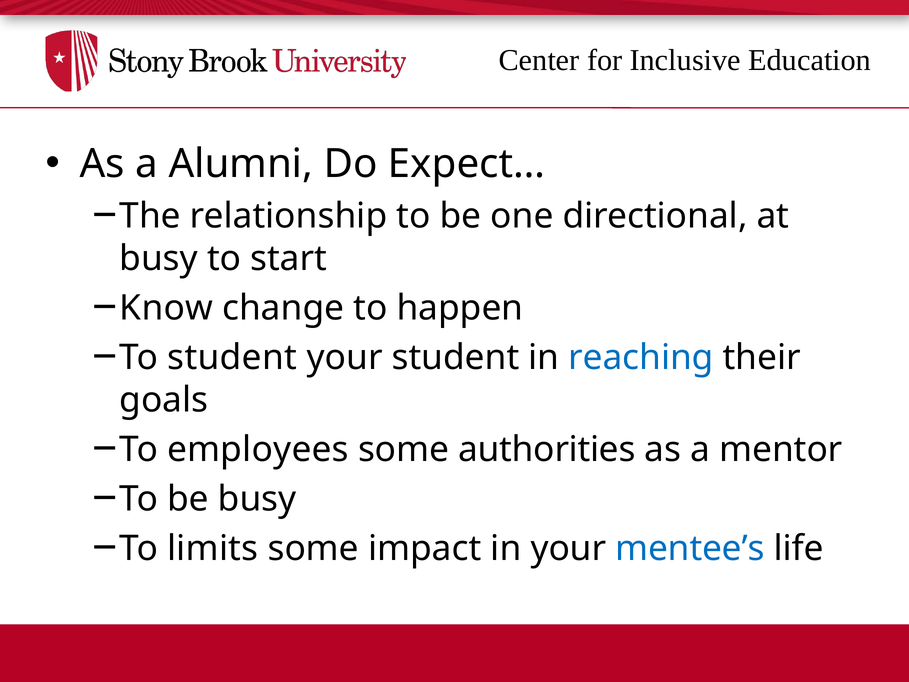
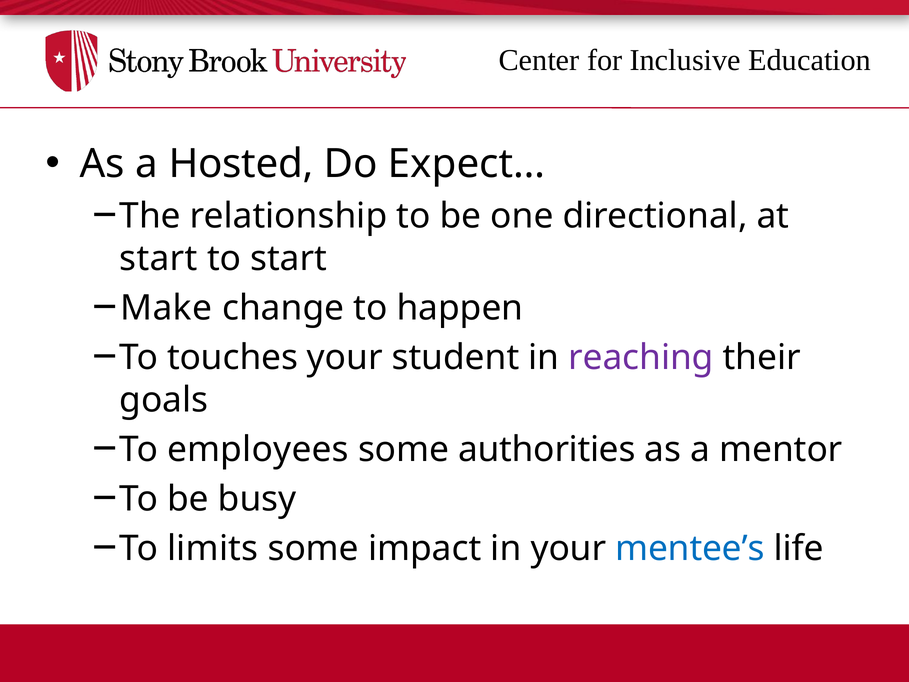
Alumni: Alumni -> Hosted (241, 164)
busy: busy -> start (159, 258)
Know: Know -> Make (166, 308)
To student: student -> touches (233, 358)
reaching colour: blue -> purple (641, 358)
